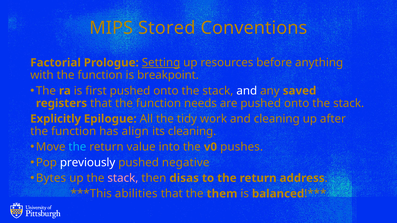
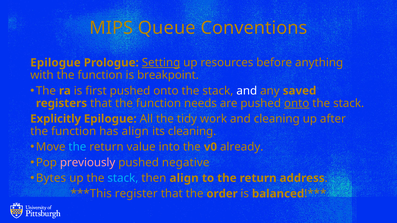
Stored: Stored -> Queue (167, 28)
Factorial: Factorial -> Epilogue (55, 63)
onto underline: none -> present (297, 103)
pushes: pushes -> already (242, 147)
previously colour: white -> pink (88, 163)
stack colour: pink -> light blue (123, 178)
then disas: disas -> align (184, 178)
abilities: abilities -> register (136, 194)
them: them -> order (222, 194)
